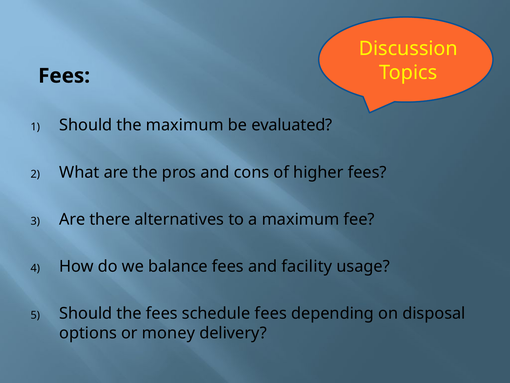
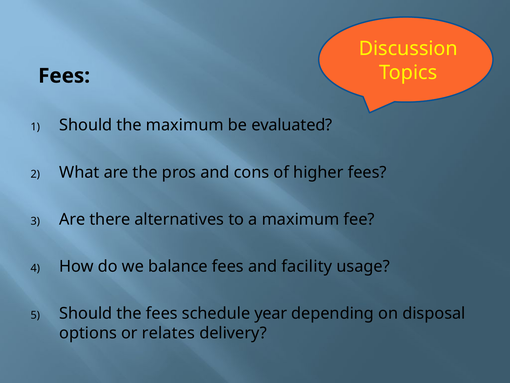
schedule fees: fees -> year (271, 313)
money: money -> relates (168, 333)
